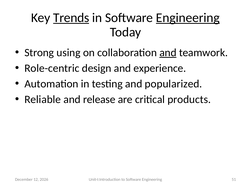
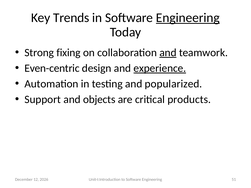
Trends underline: present -> none (71, 18)
using: using -> fixing (69, 53)
Role-centric: Role-centric -> Even-centric (52, 68)
experience underline: none -> present (160, 68)
Reliable: Reliable -> Support (43, 100)
release: release -> objects (99, 100)
